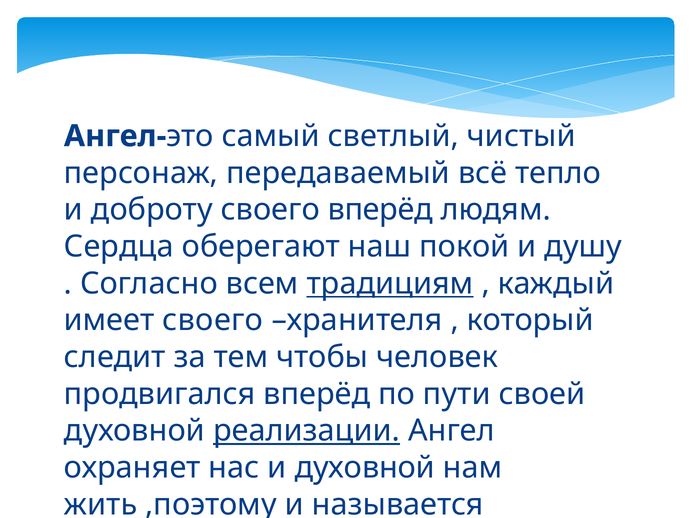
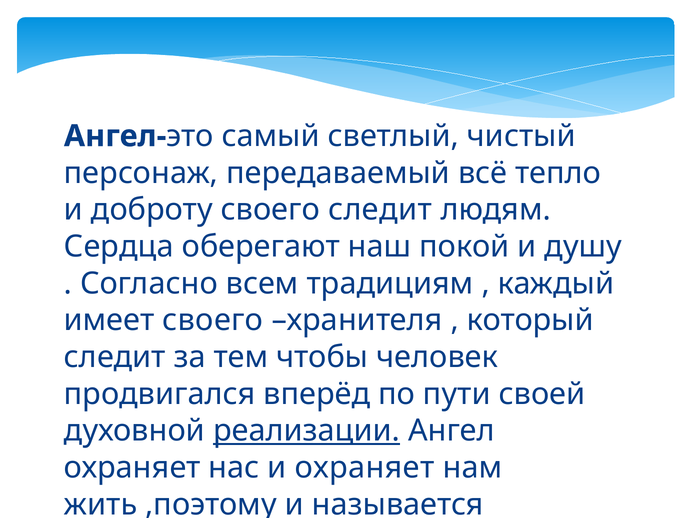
своего вперёд: вперёд -> следит (380, 210)
традициям underline: present -> none (390, 284)
и духовной: духовной -> охраняет (365, 468)
